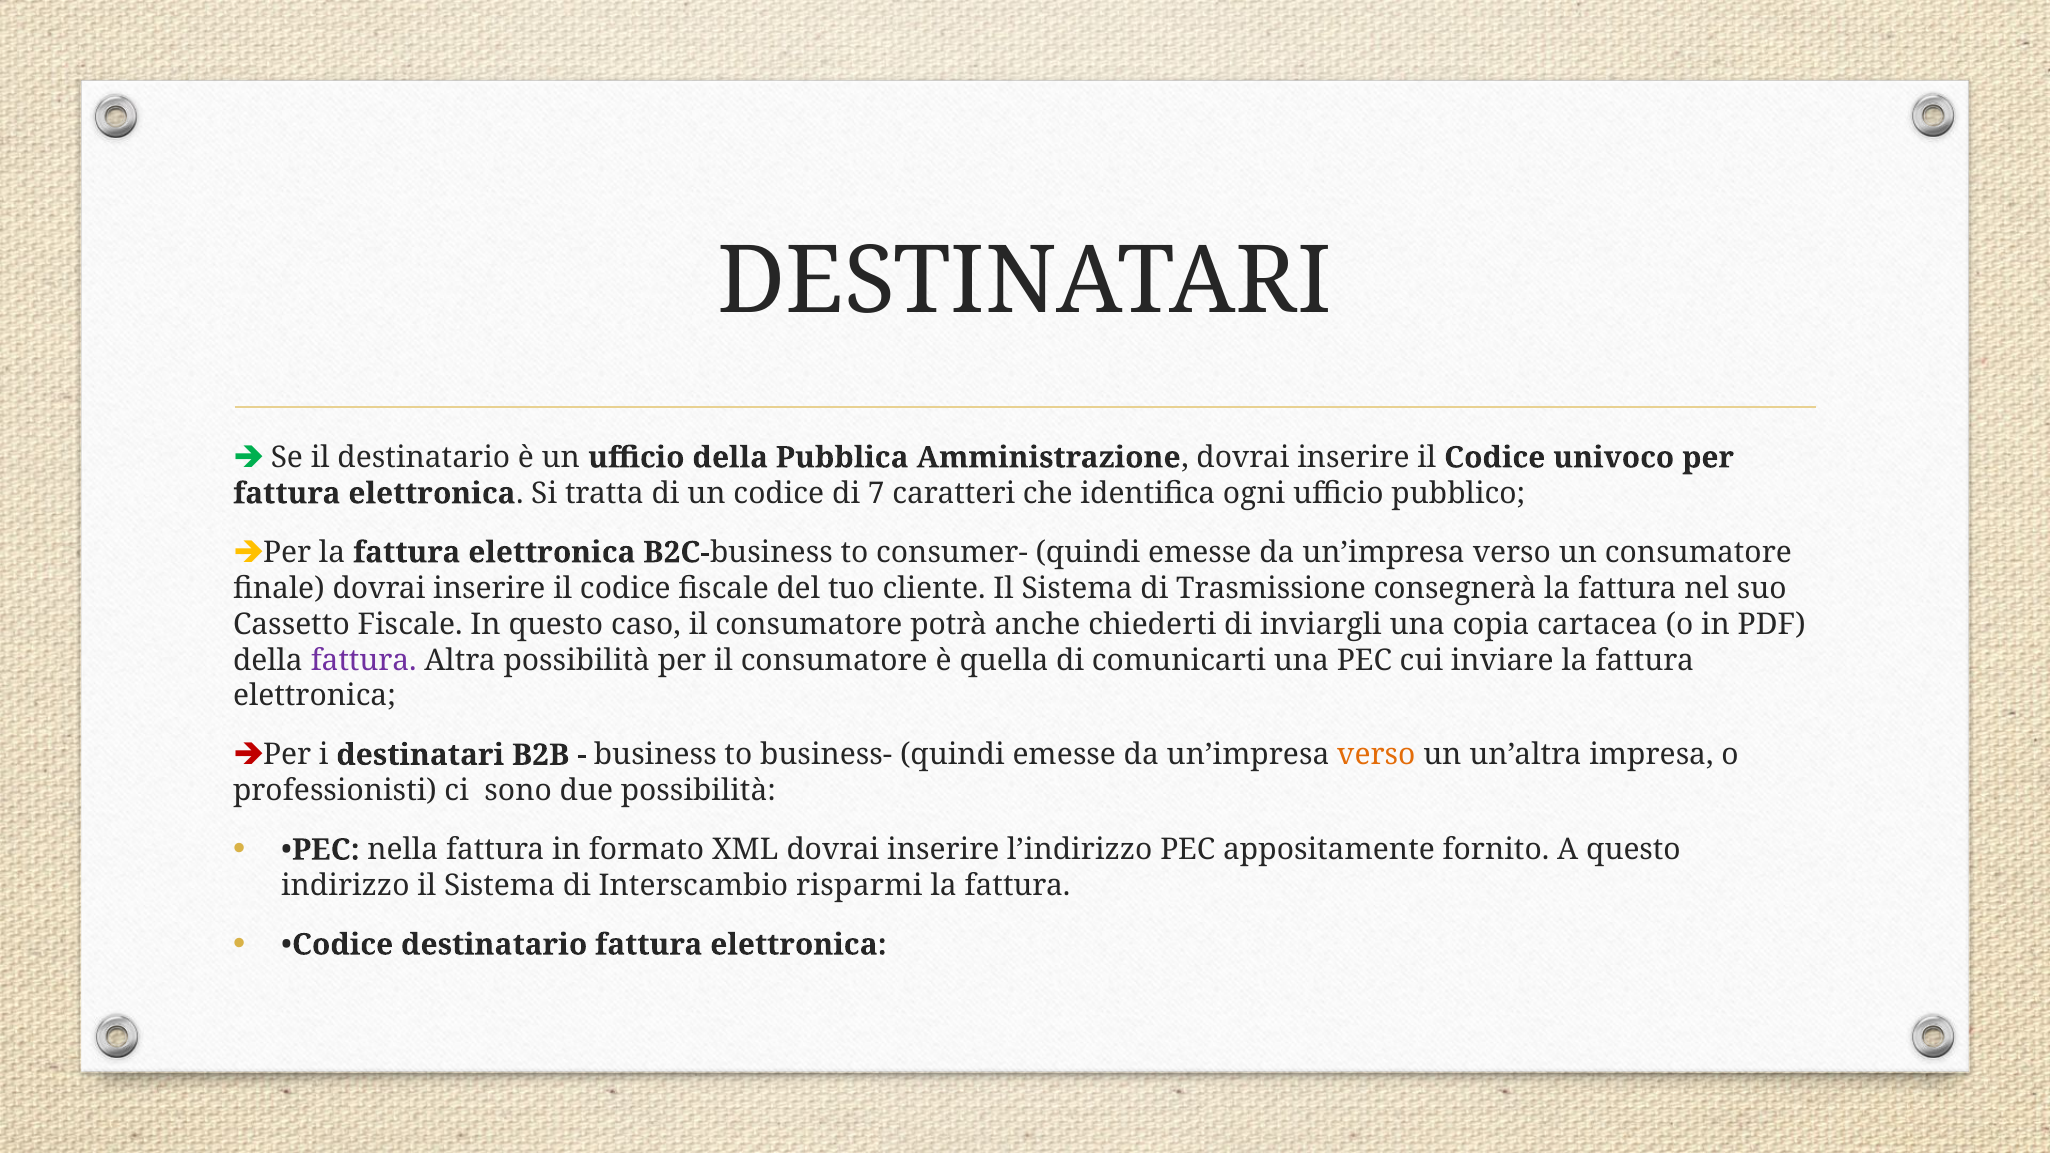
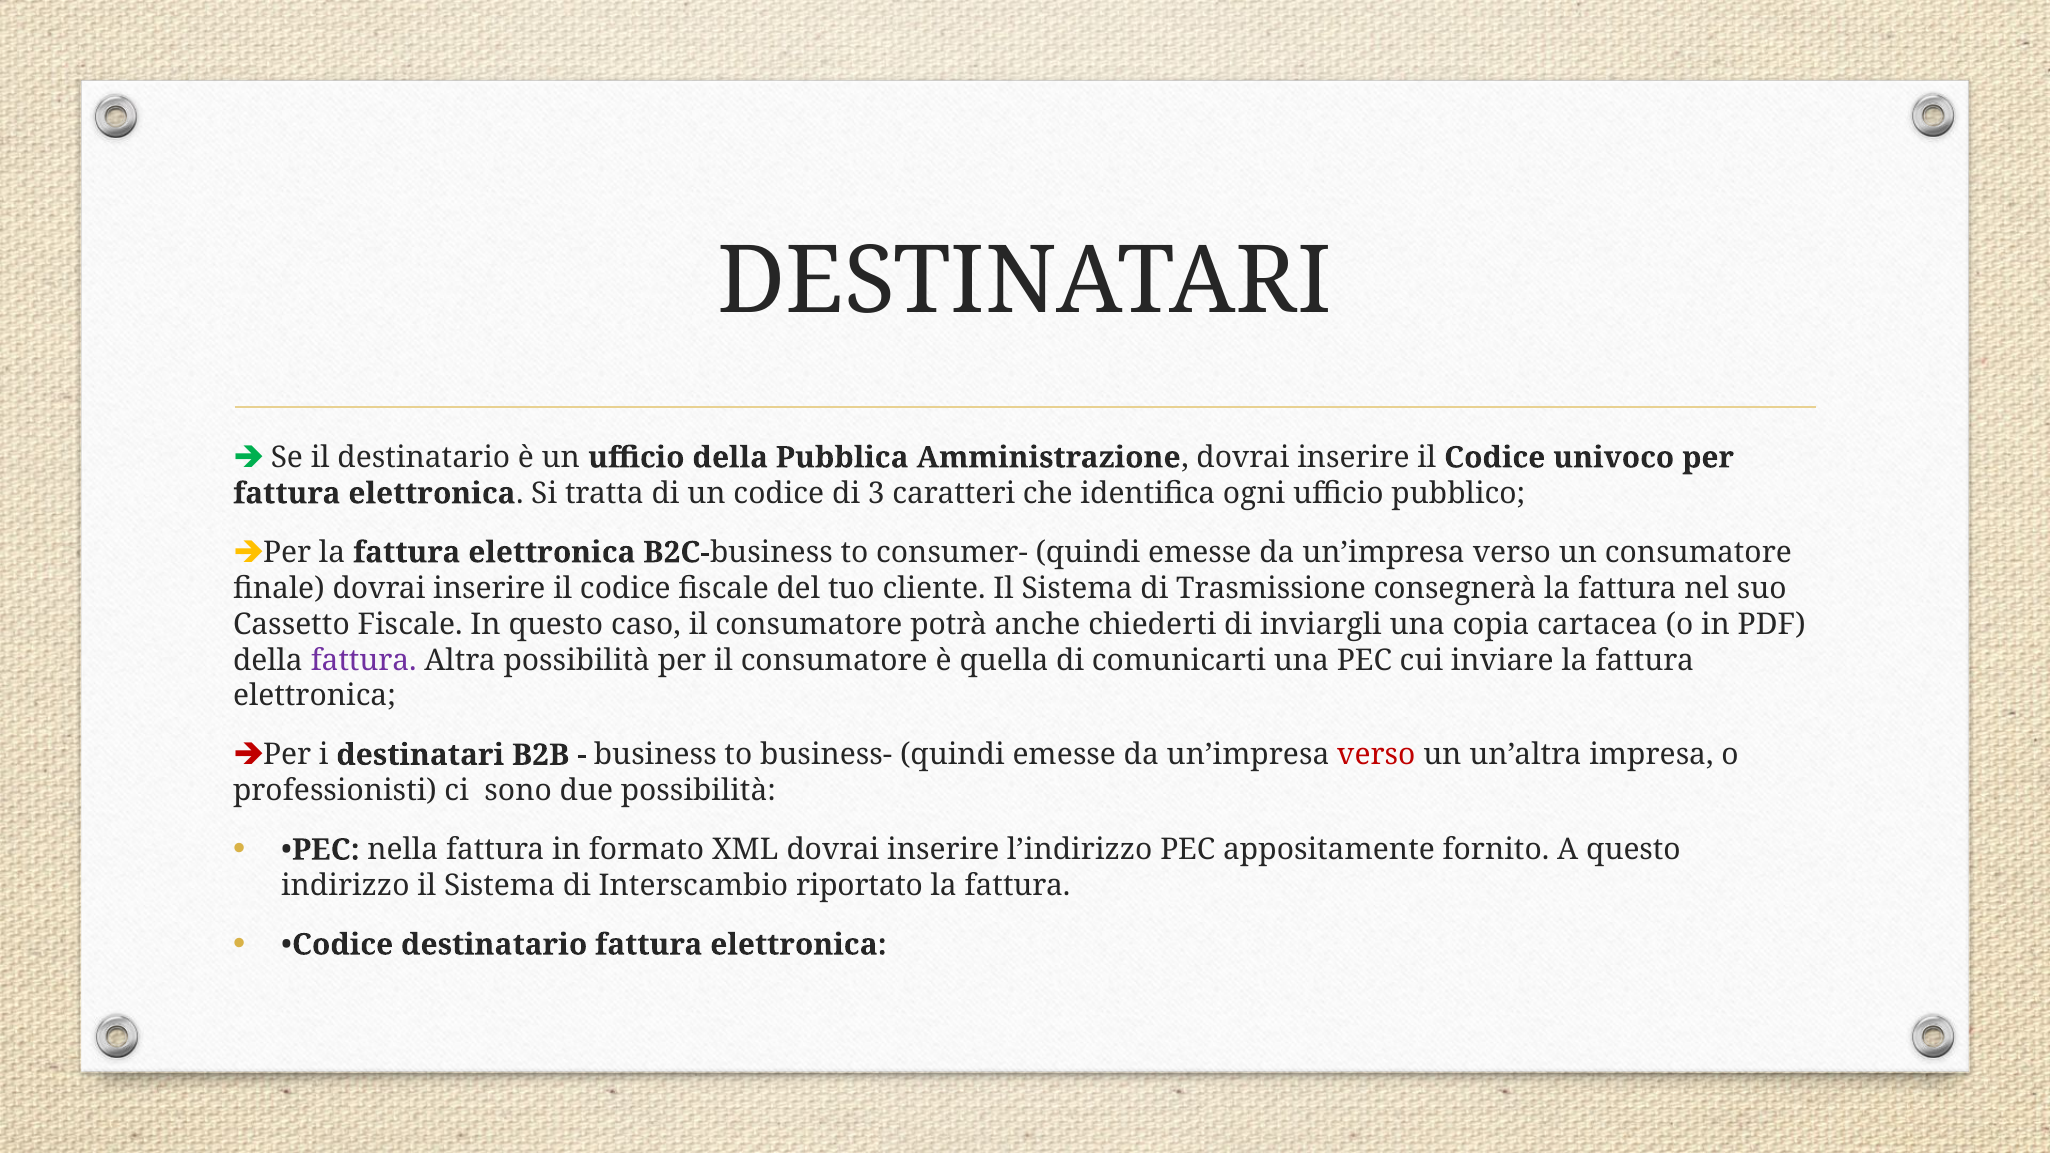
7: 7 -> 3 (876, 494)
verso colour: orange -> red (1376, 755)
risparmi: risparmi -> riportato (860, 886)
